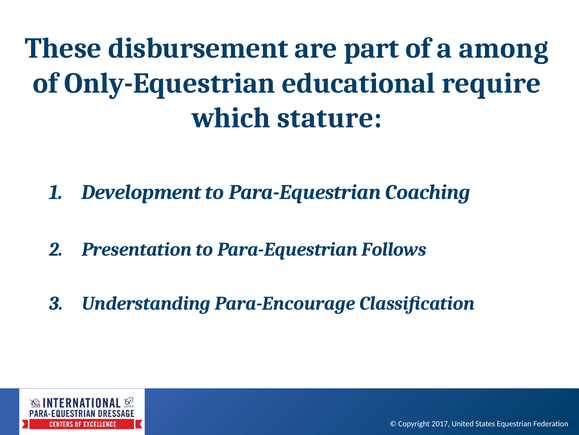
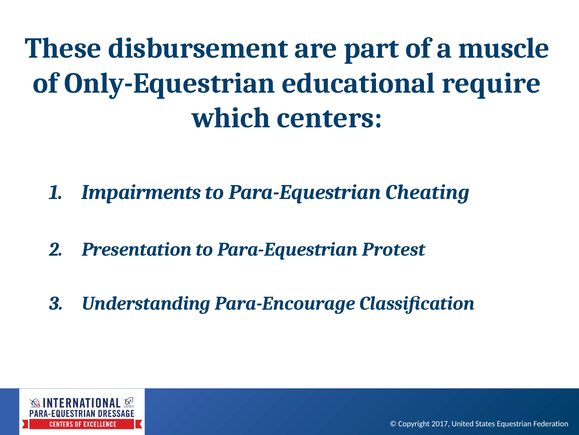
among: among -> muscle (504, 48)
stature: stature -> centers (330, 118)
Development: Development -> Impairments (141, 192)
Coaching: Coaching -> Cheating (428, 192)
Follows: Follows -> Protest (394, 249)
